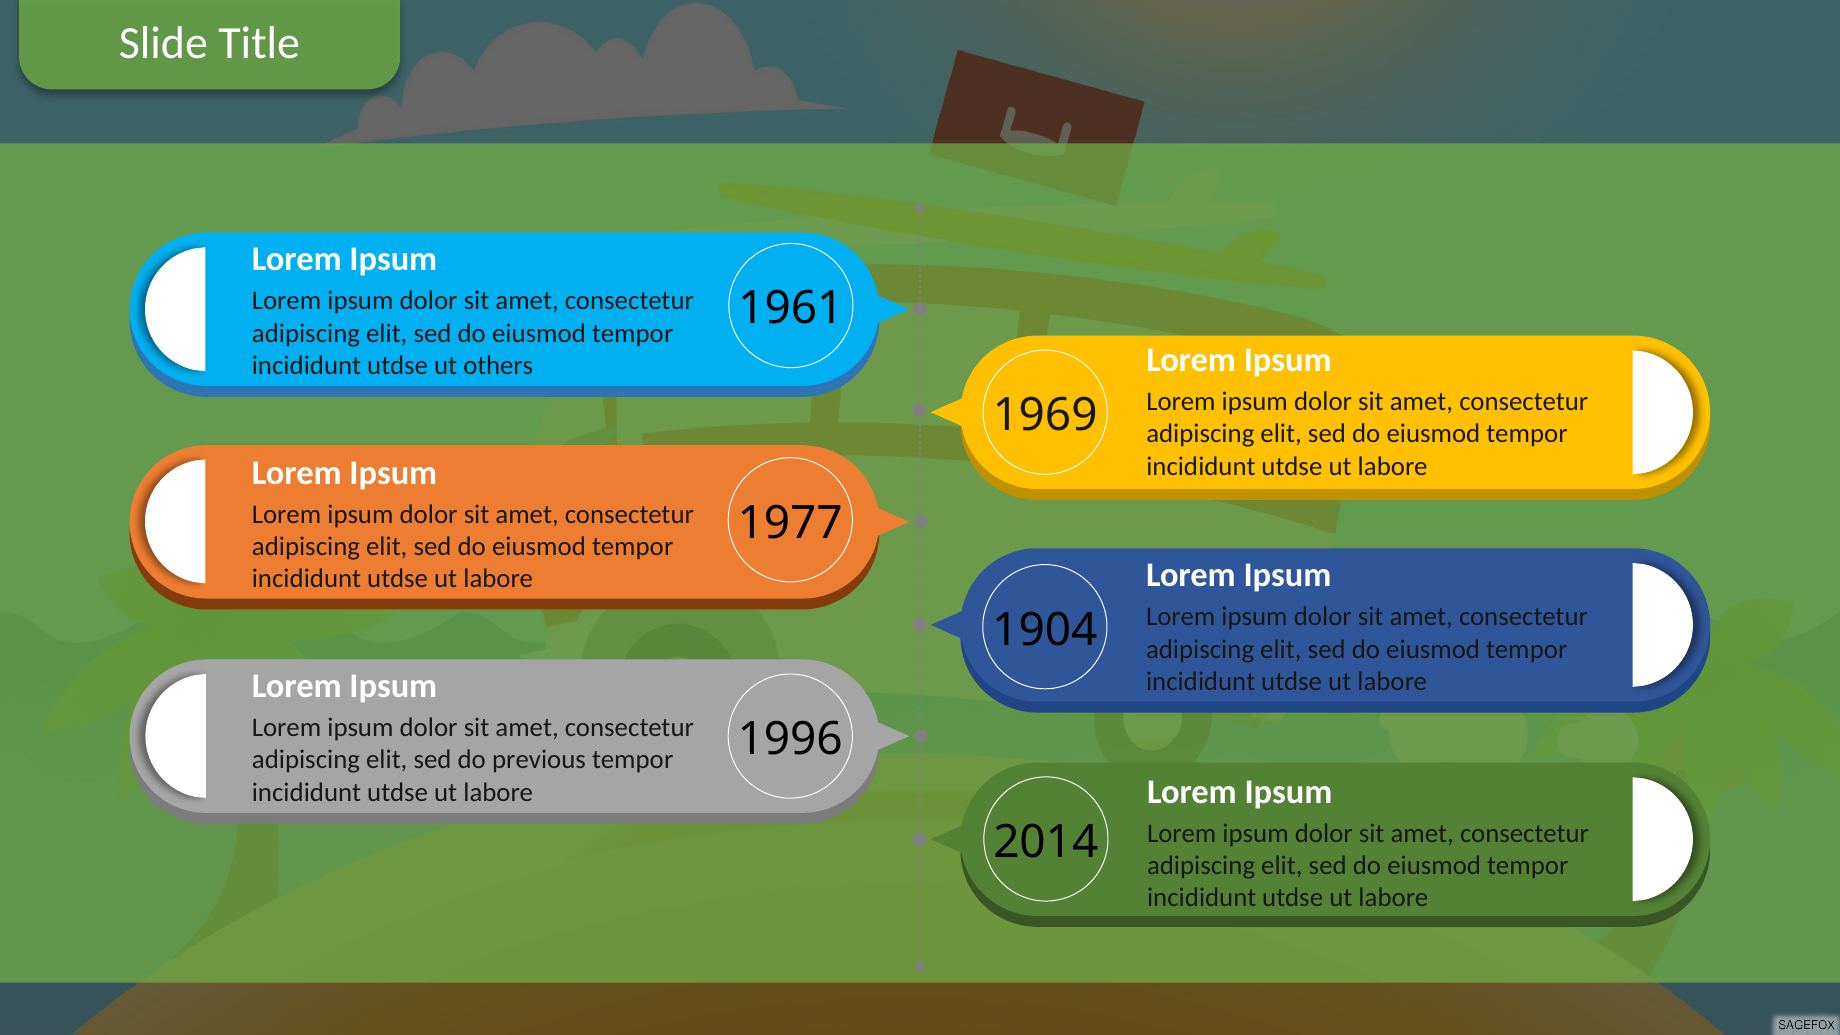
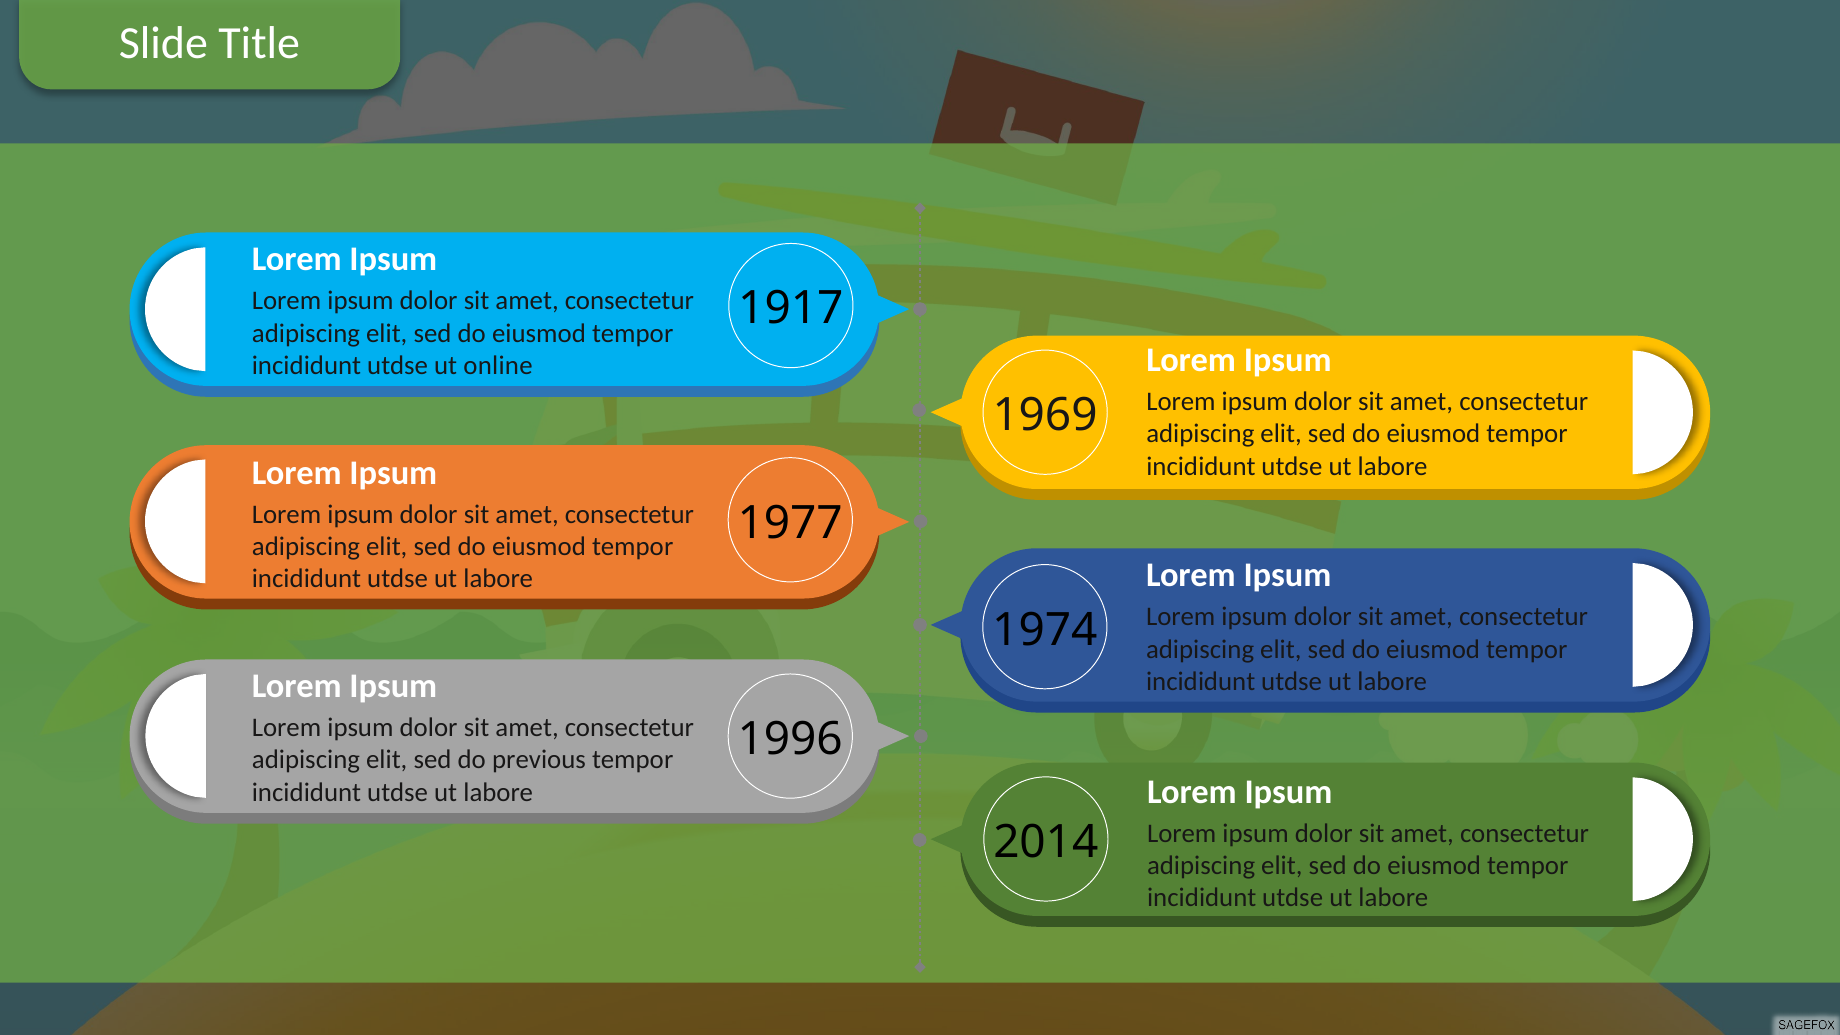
1961: 1961 -> 1917 (791, 309)
others: others -> online (498, 365)
1904: 1904 -> 1974 (1045, 630)
